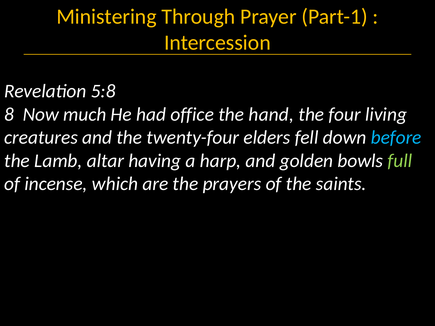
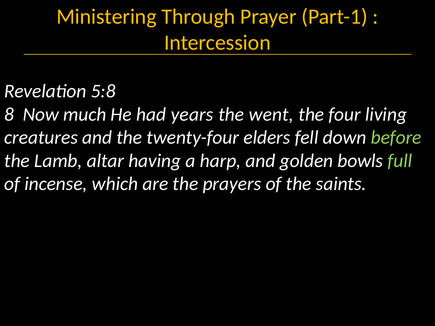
office: office -> years (192, 114)
hand: hand -> went (271, 114)
before colour: light blue -> light green (396, 138)
